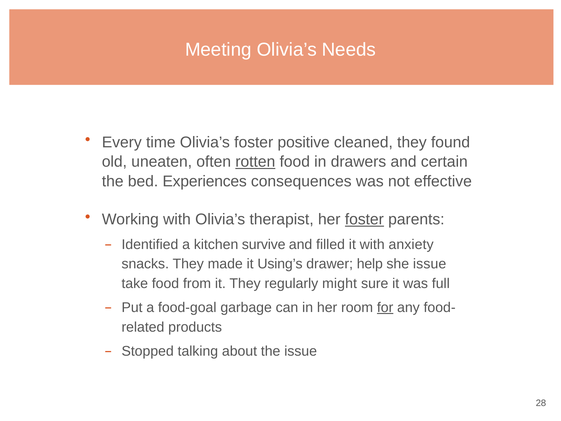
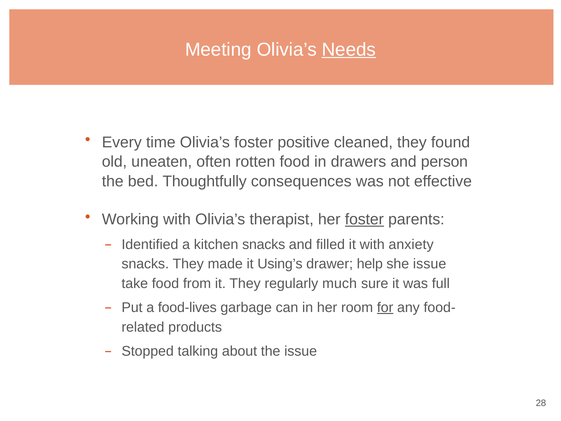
Needs underline: none -> present (349, 49)
rotten underline: present -> none (255, 162)
certain: certain -> person (444, 162)
Experiences: Experiences -> Thoughtfully (205, 181)
kitchen survive: survive -> snacks (264, 244)
might: might -> much (340, 283)
food-goal: food-goal -> food-lives (187, 307)
